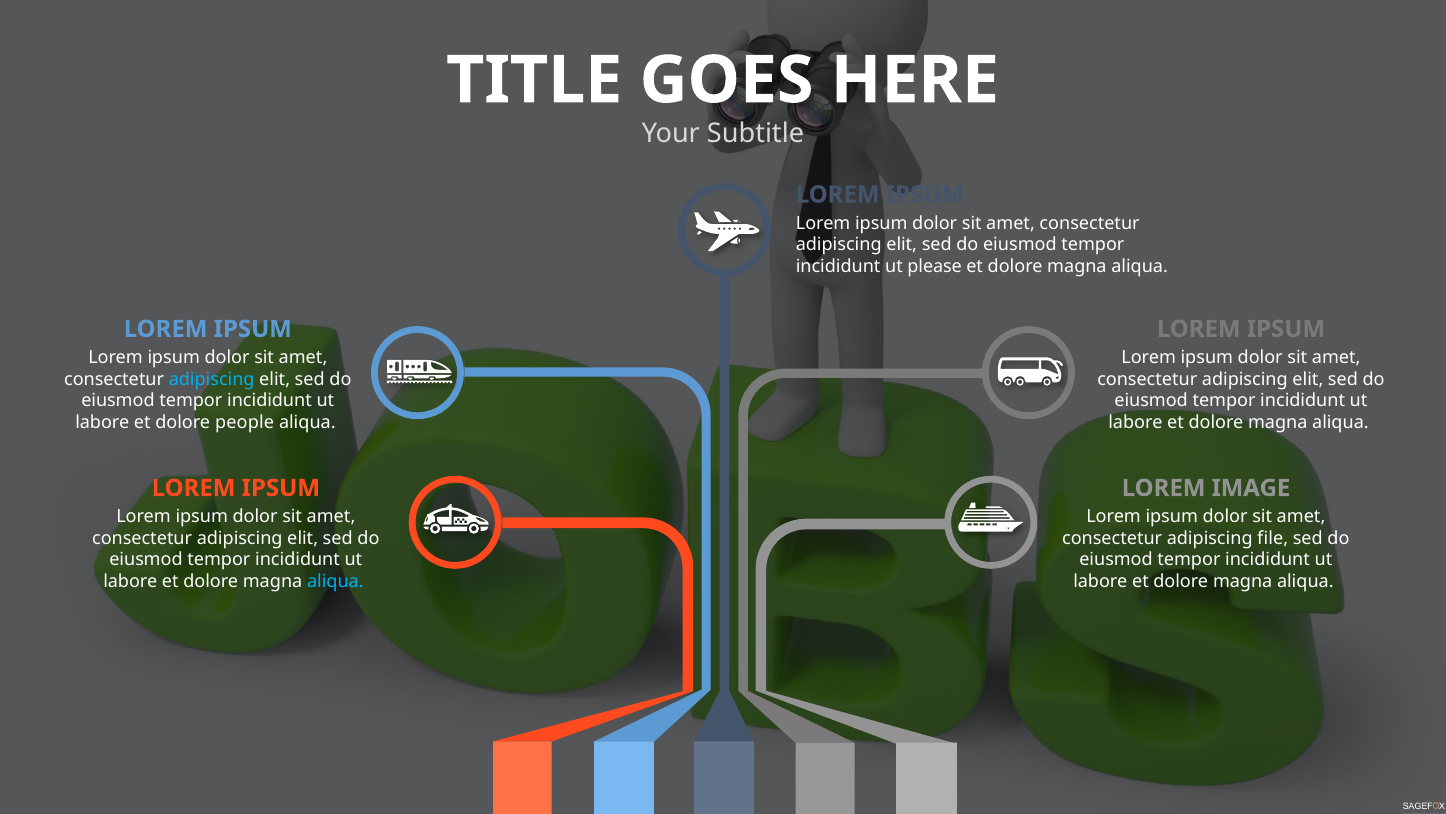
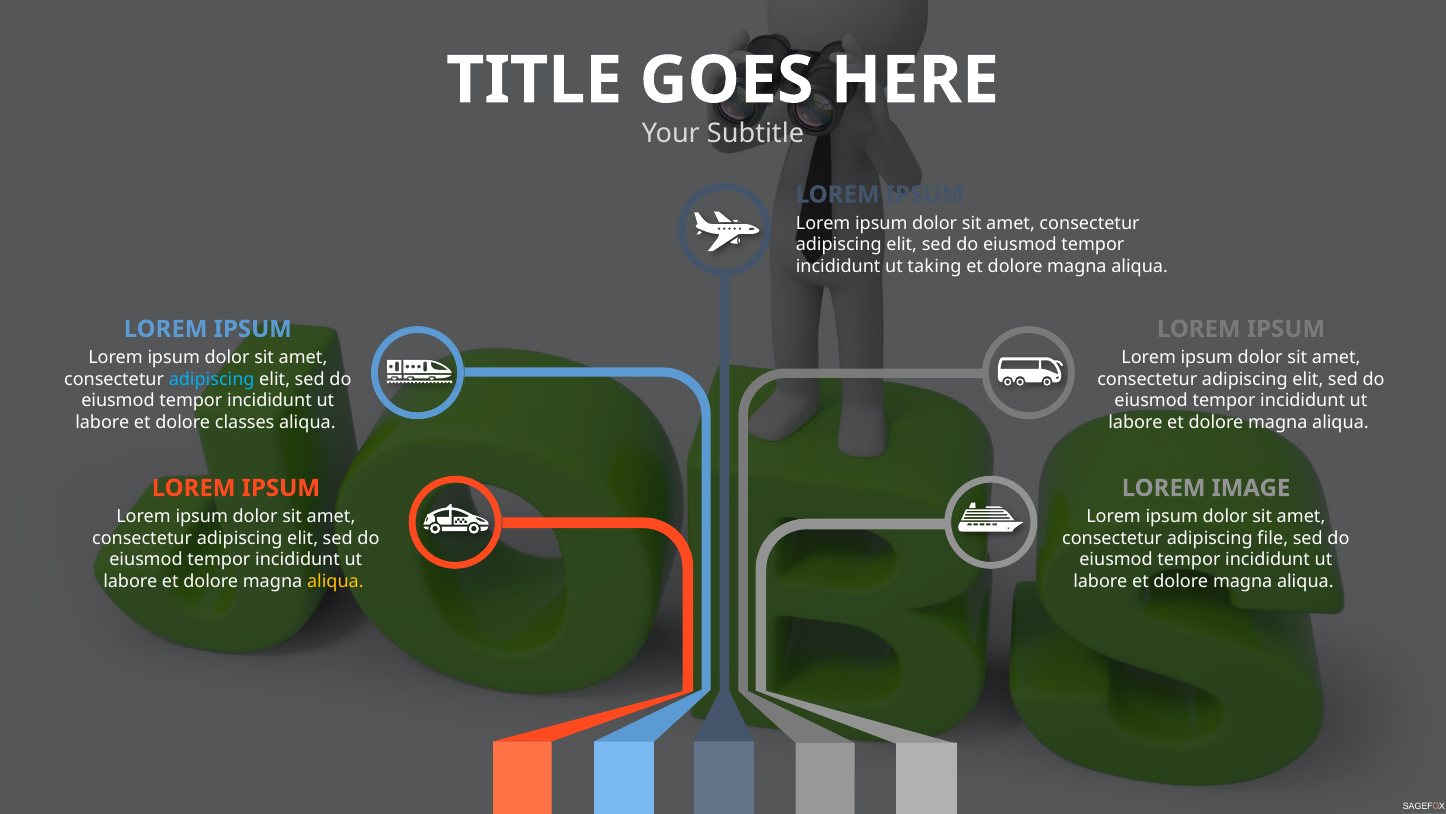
please: please -> taking (935, 266)
people: people -> classes (245, 422)
aliqua colour: light blue -> yellow (335, 581)
